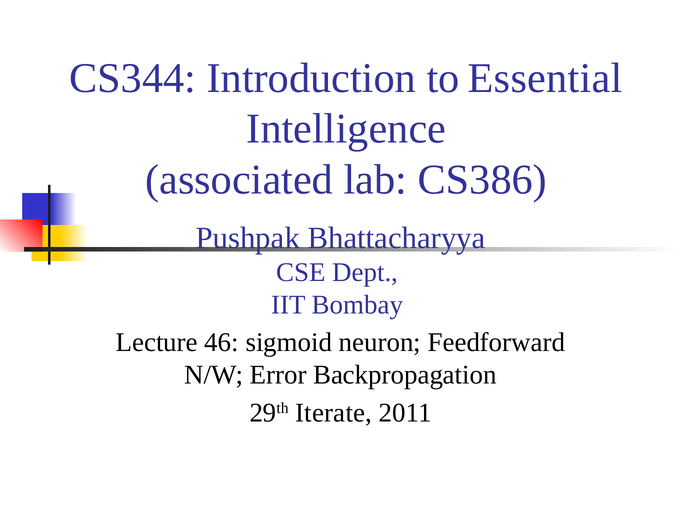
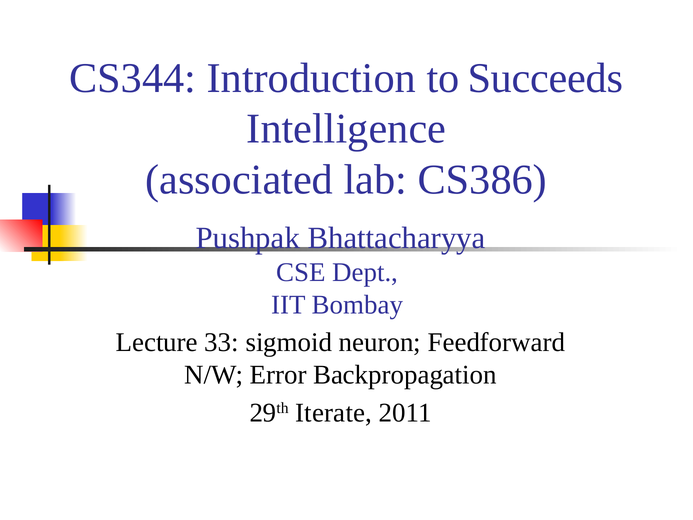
Essential: Essential -> Succeeds (545, 78)
46: 46 -> 33 (222, 342)
